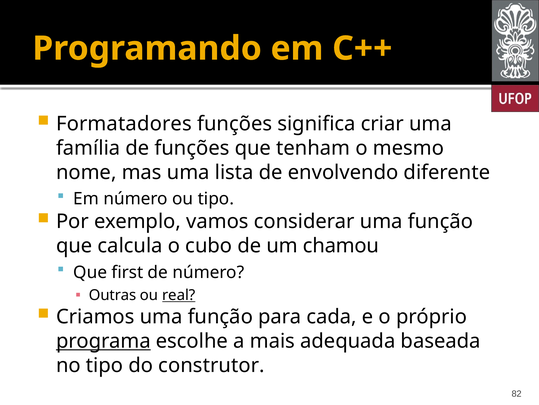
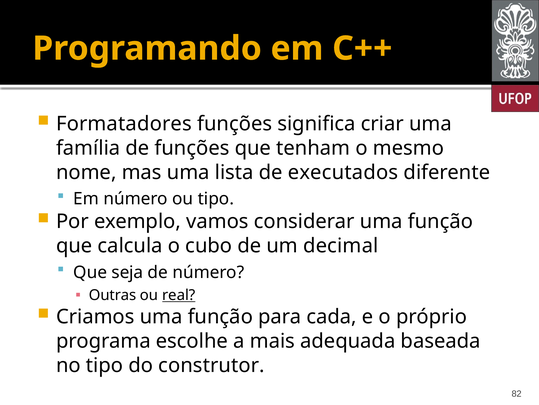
envolvendo: envolvendo -> executados (343, 172)
chamou: chamou -> decimal (341, 246)
first: first -> seja (127, 272)
programa underline: present -> none (103, 340)
